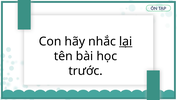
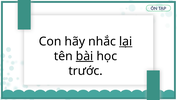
bài underline: none -> present (85, 56)
